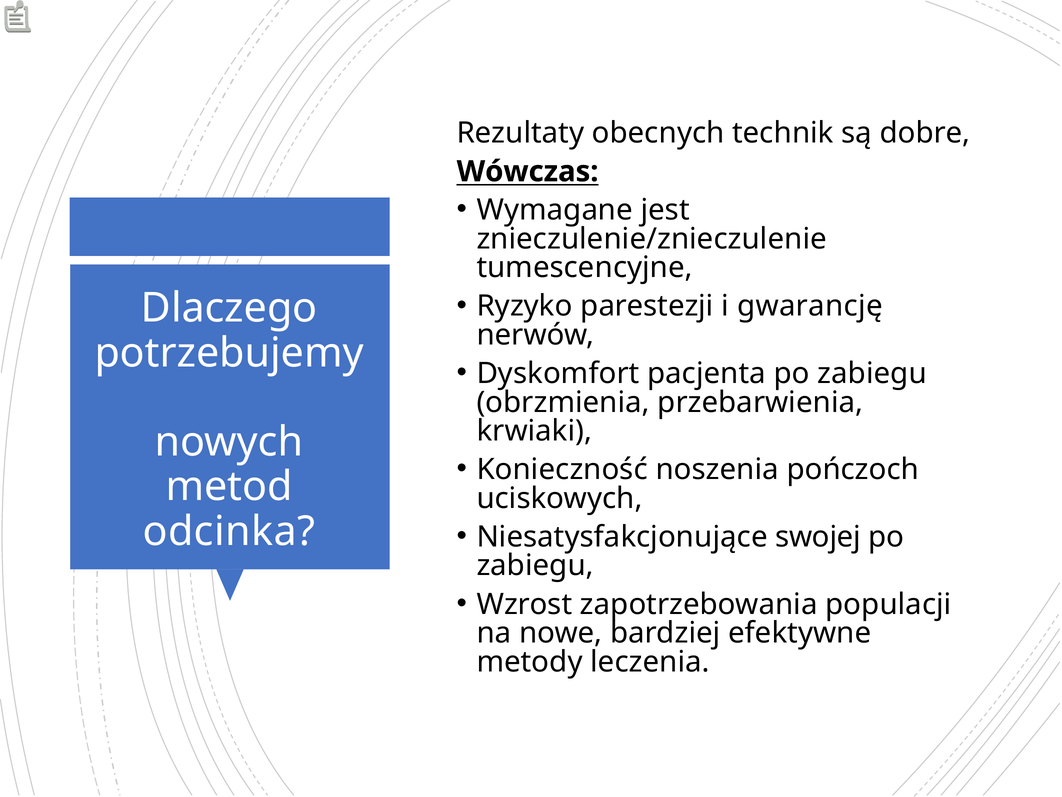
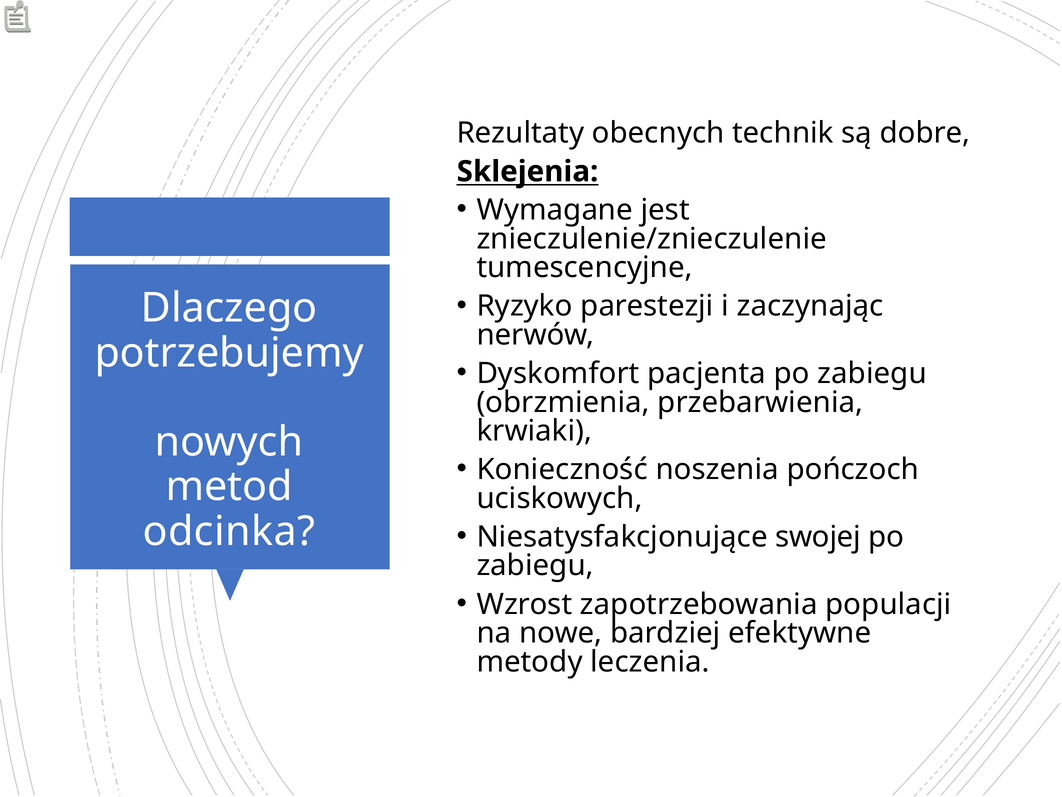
Wówczas: Wówczas -> Sklejenia (528, 171)
gwarancję: gwarancję -> zaczynając (810, 306)
